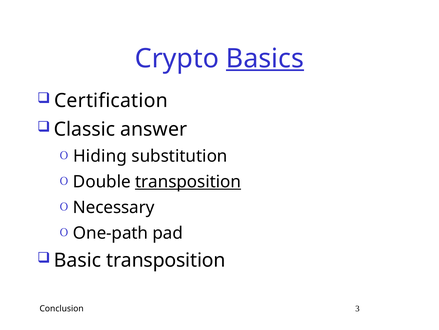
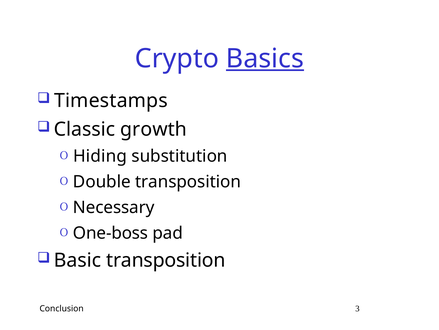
Certification: Certification -> Timestamps (111, 100)
answer: answer -> growth (154, 129)
transposition underline: present -> none (188, 181)
One-path: One-path -> One-boss (111, 233)
